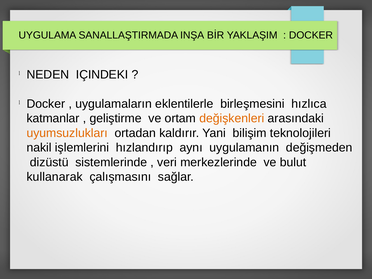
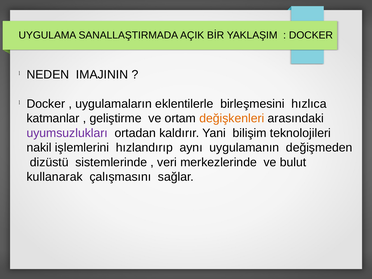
INŞA: INŞA -> AÇIK (192, 35)
IÇINDEKI: IÇINDEKI -> IMAJININ (102, 75)
uyumsuzlukları colour: orange -> purple (67, 133)
